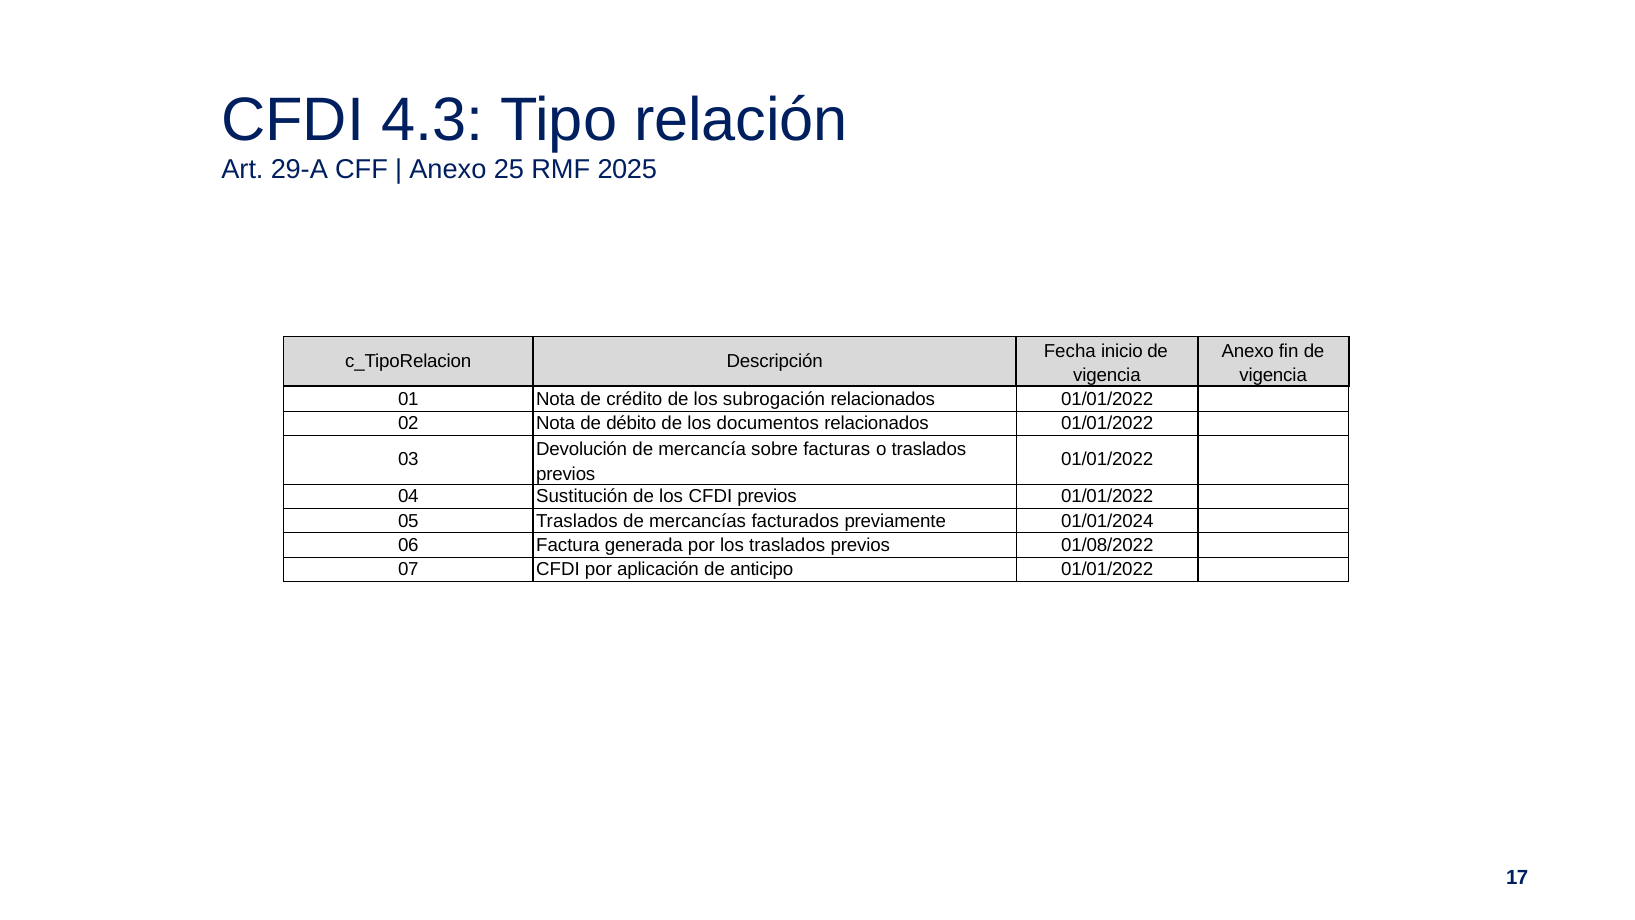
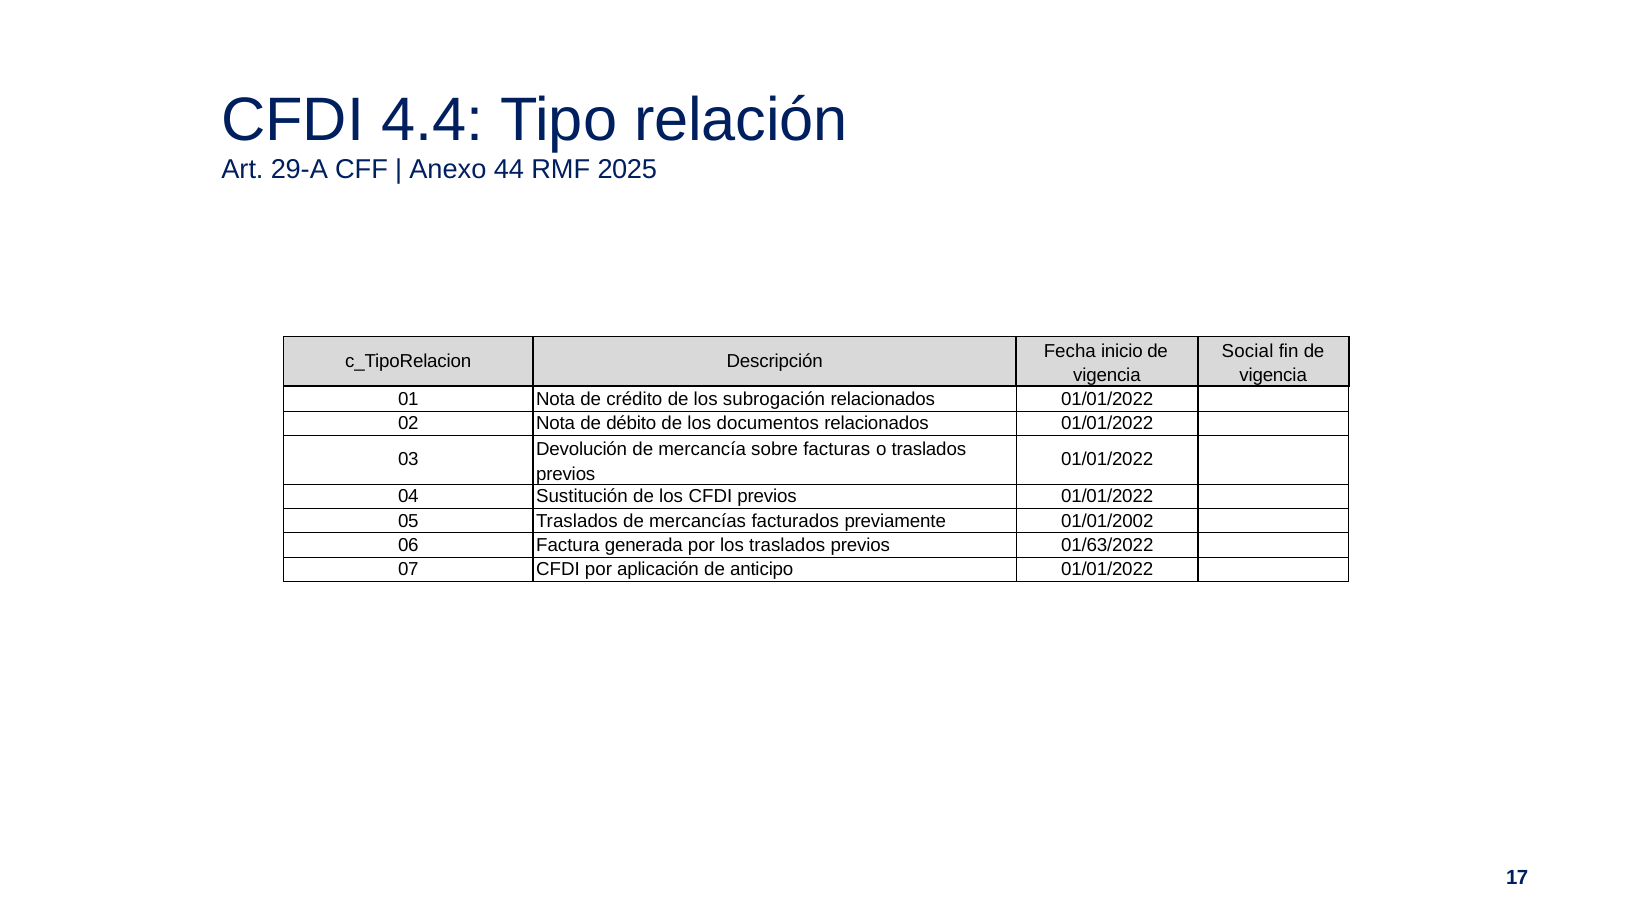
4.3: 4.3 -> 4.4 (432, 120)
25: 25 -> 44 (509, 169)
Anexo: Anexo -> Social (1248, 351)
01/01/2024: 01/01/2024 -> 01/01/2002 (1107, 521)
01/08/2022: 01/08/2022 -> 01/63/2022 (1107, 545)
